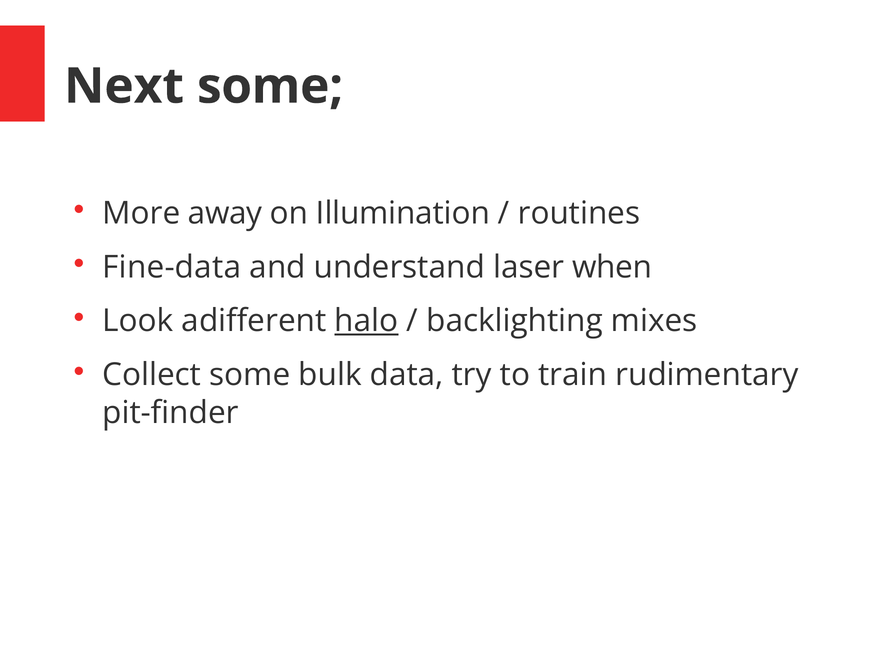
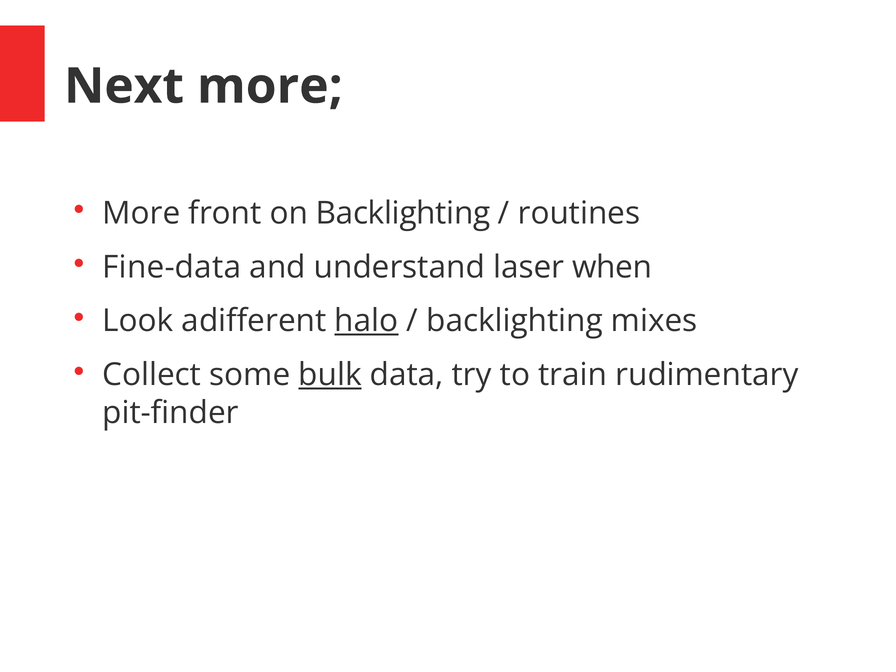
Next some: some -> more (270, 86)
away: away -> front (225, 213)
on Illumination: Illumination -> Backlighting (403, 213)
bulk underline: none -> present (330, 375)
